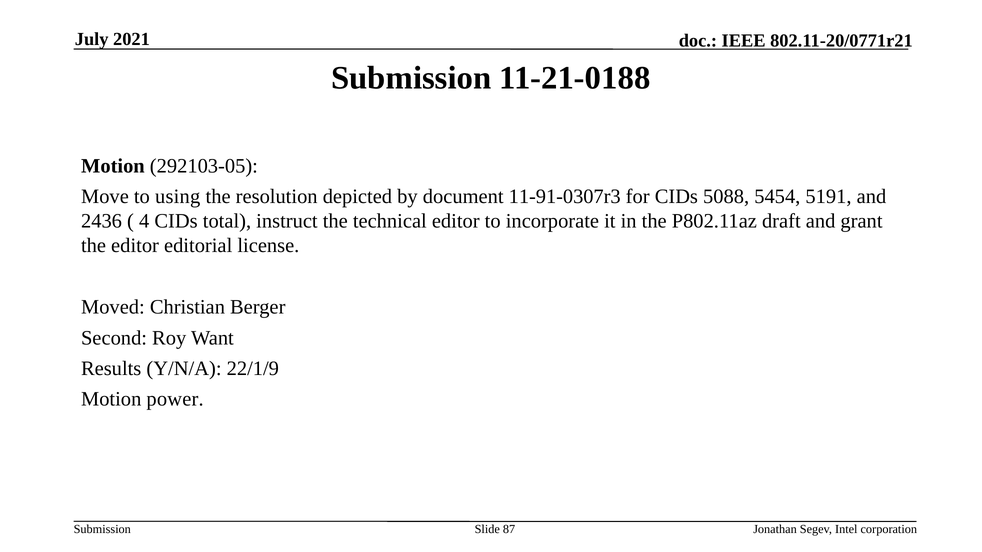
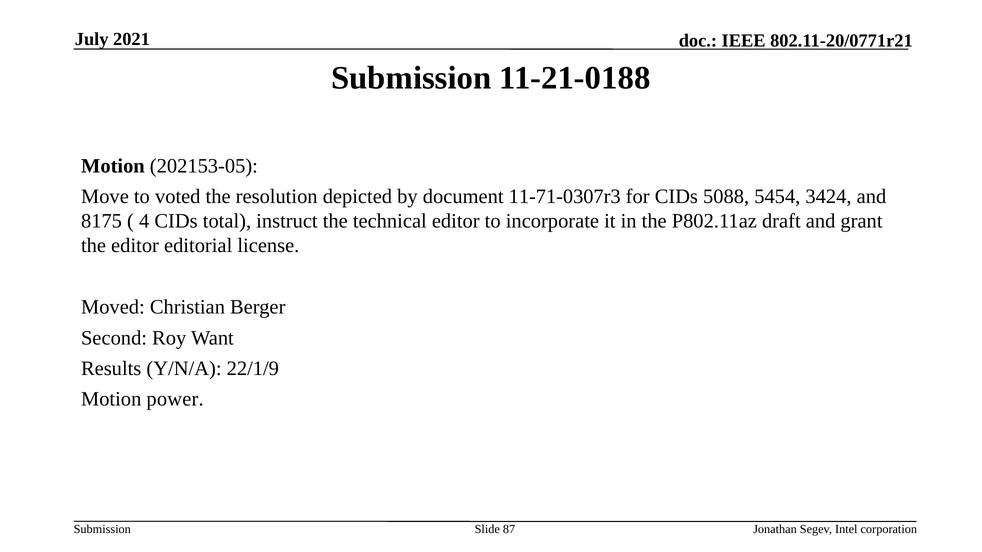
292103-05: 292103-05 -> 202153-05 (204, 166)
using: using -> voted (178, 197)
11-91-0307r3: 11-91-0307r3 -> 11-71-0307r3 (565, 197)
5191: 5191 -> 3424 (829, 197)
2436: 2436 -> 8175 (102, 221)
